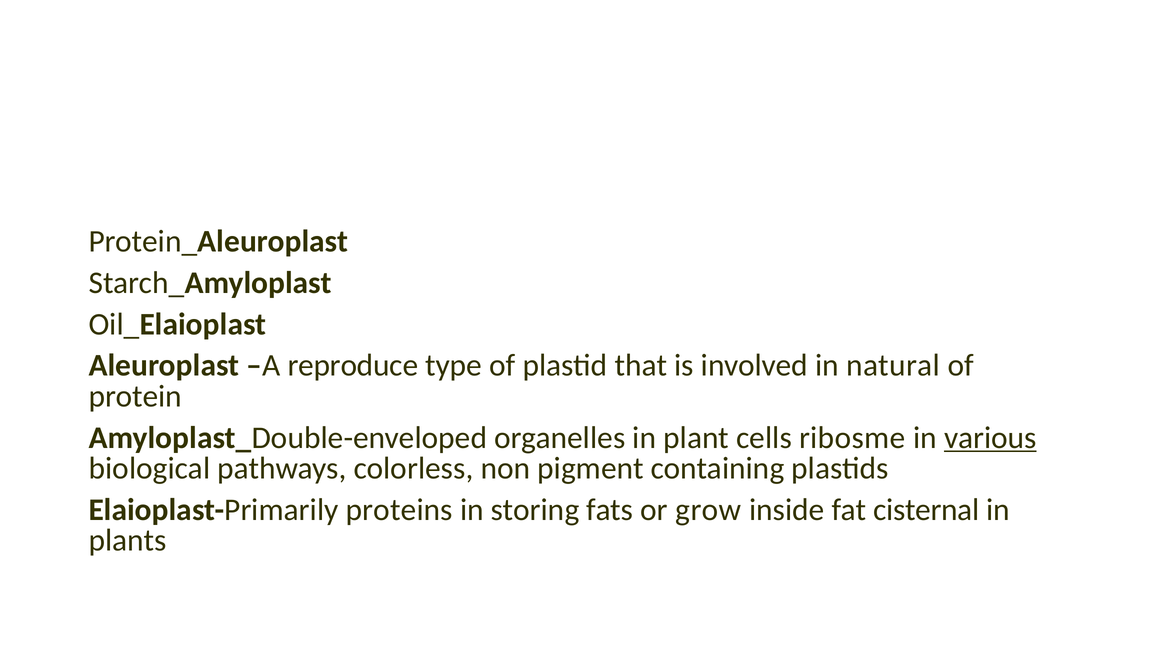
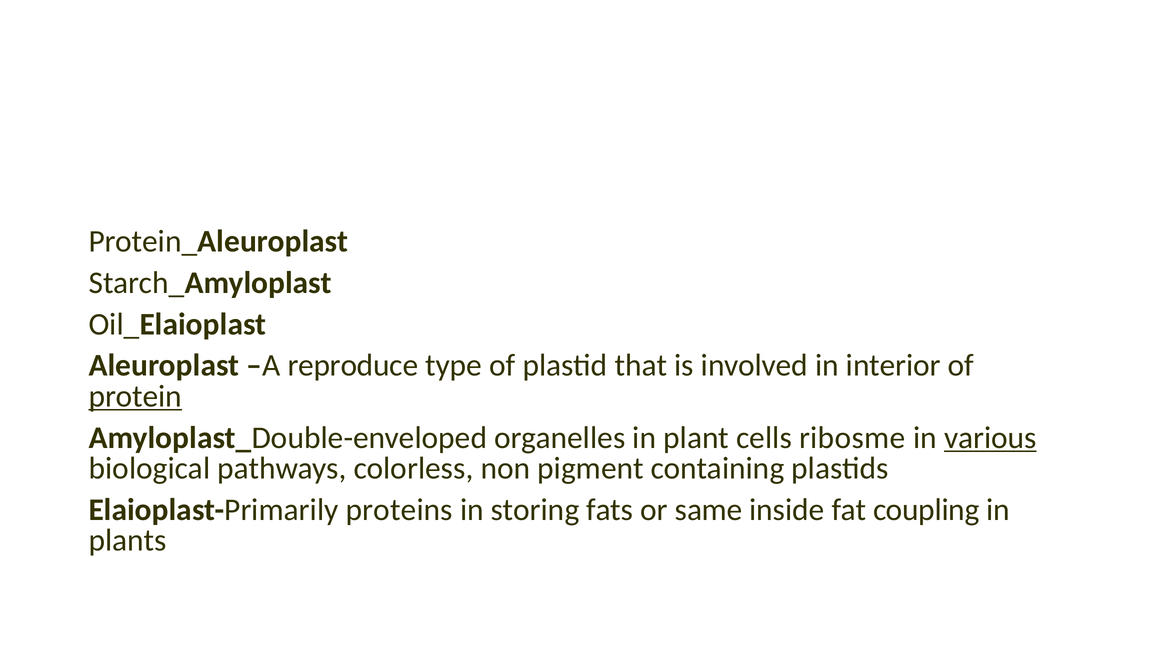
natural: natural -> interior (893, 366)
protein underline: none -> present (135, 396)
grow: grow -> same (709, 510)
cisternal: cisternal -> coupling (926, 510)
